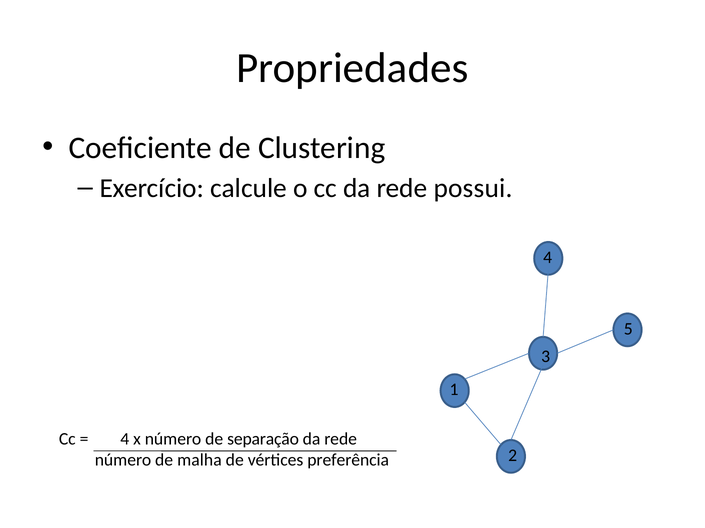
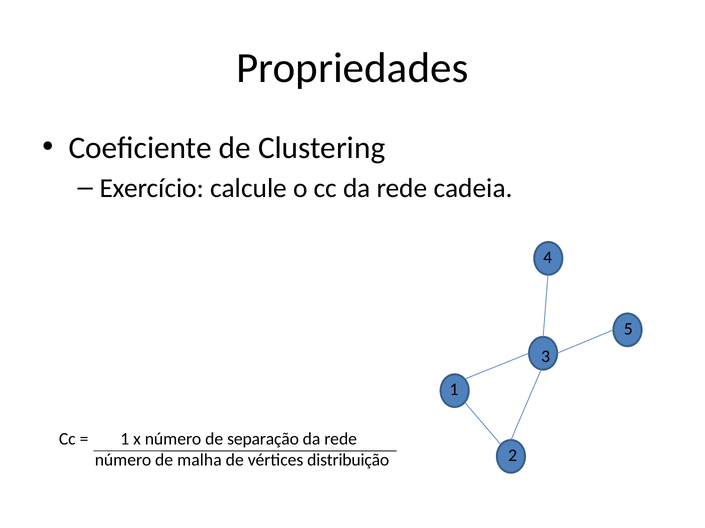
possui: possui -> cadeia (473, 188)
4: 4 -> 1 (125, 439)
preferência: preferência -> distribuição (348, 461)
